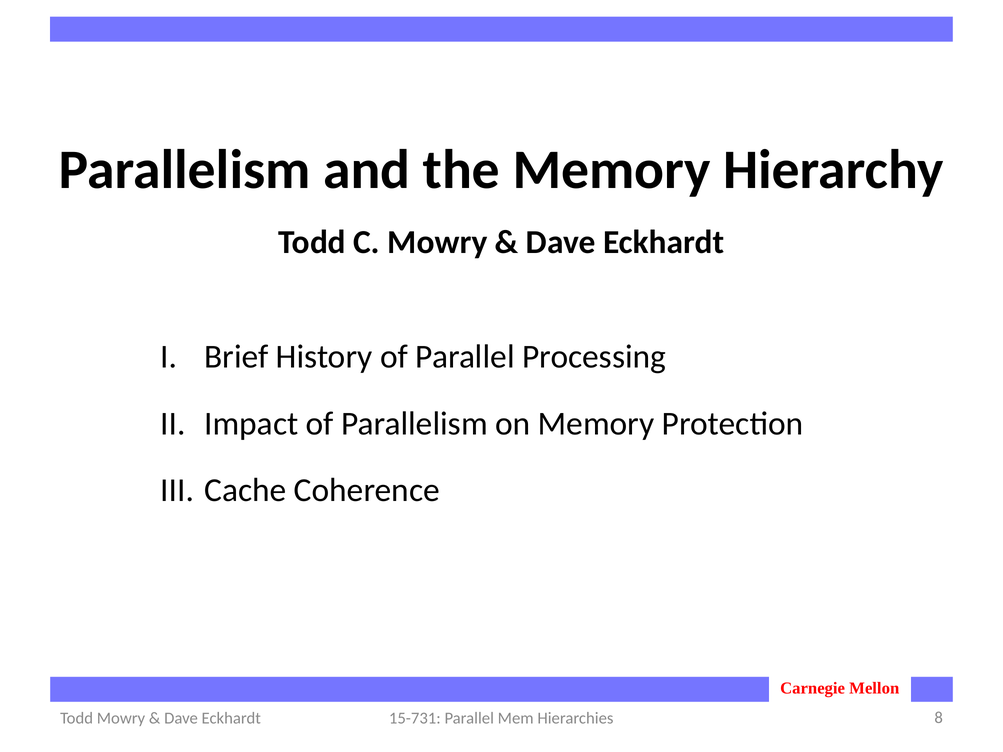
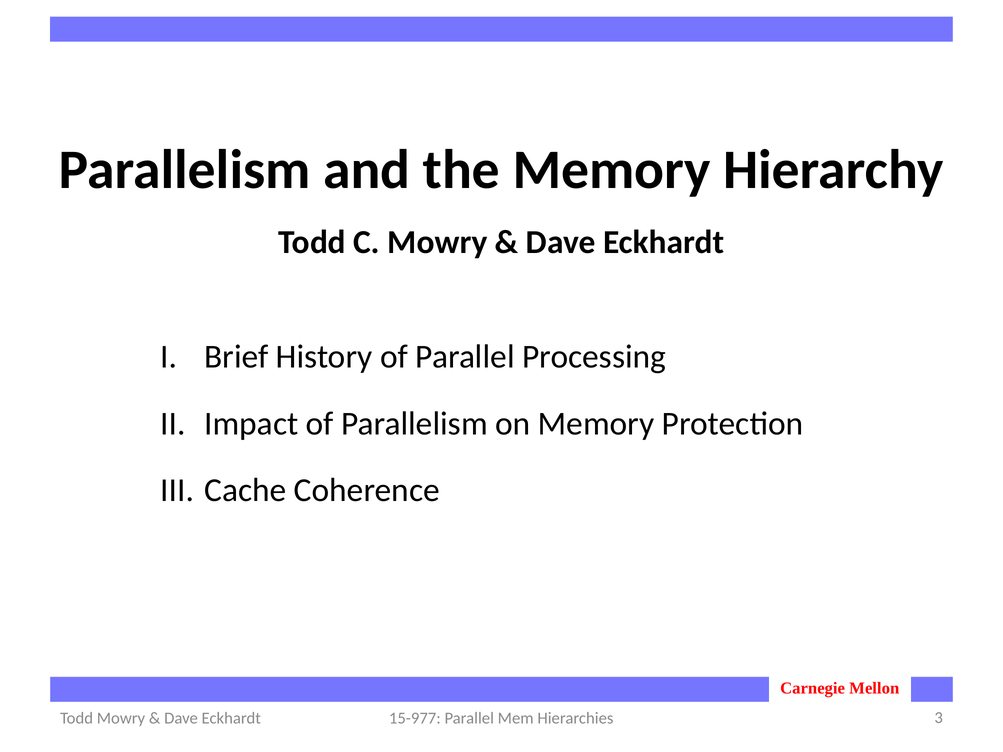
15-731: 15-731 -> 15-977 (415, 718)
8: 8 -> 3 (939, 718)
